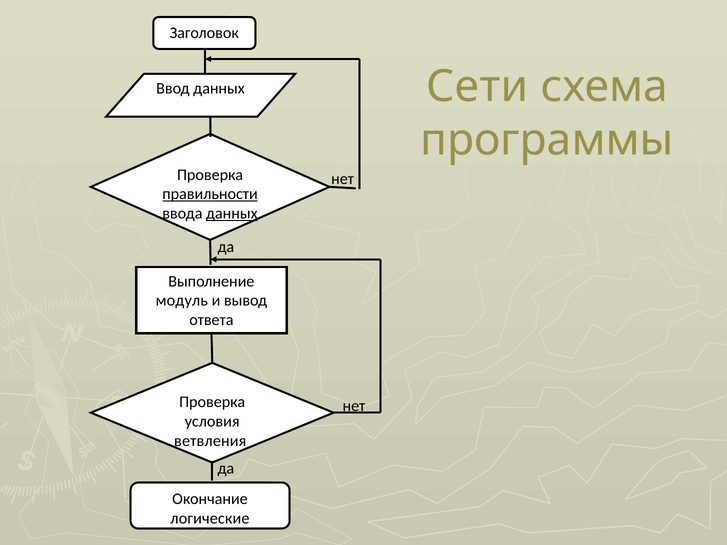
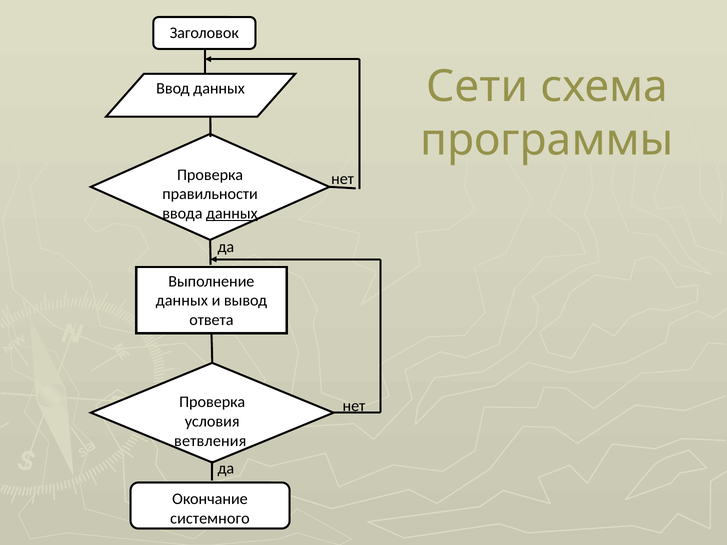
правильности underline: present -> none (210, 194)
модуль: модуль -> данных (182, 301)
логические: логические -> системного (210, 519)
